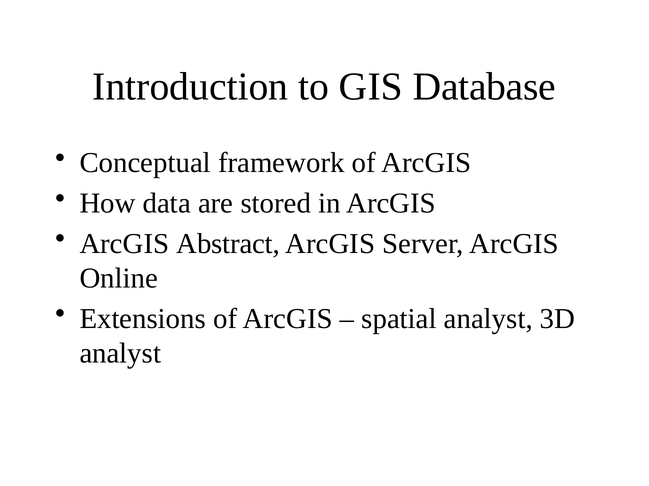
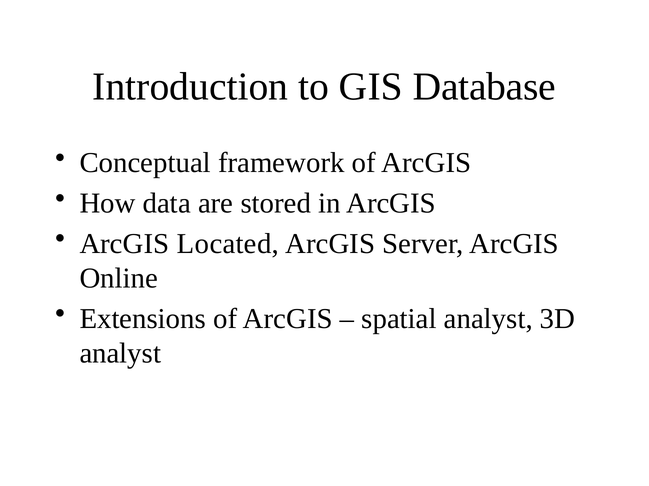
Abstract: Abstract -> Located (228, 244)
